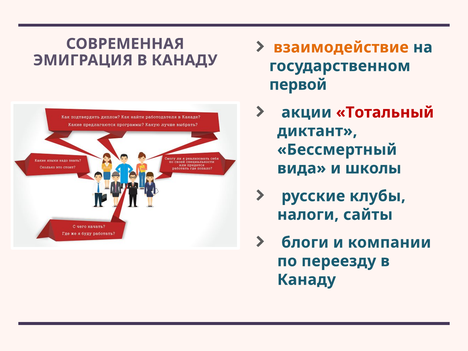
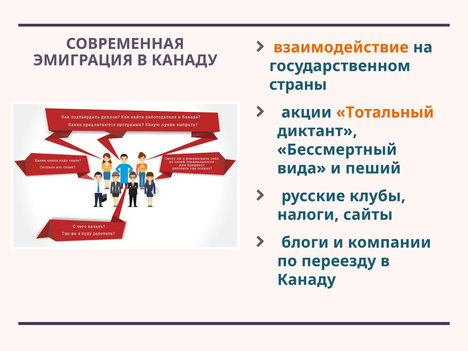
первой: первой -> страны (298, 85)
Тотальный colour: red -> orange (385, 112)
школы: школы -> пеший (373, 168)
